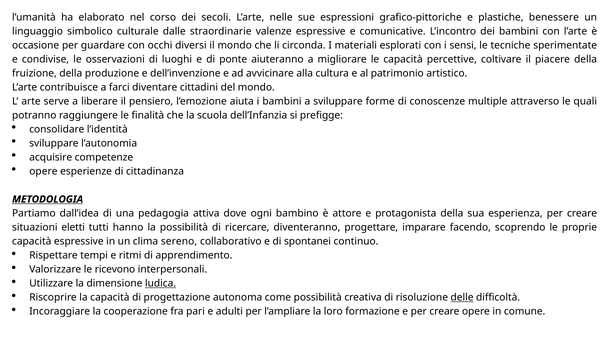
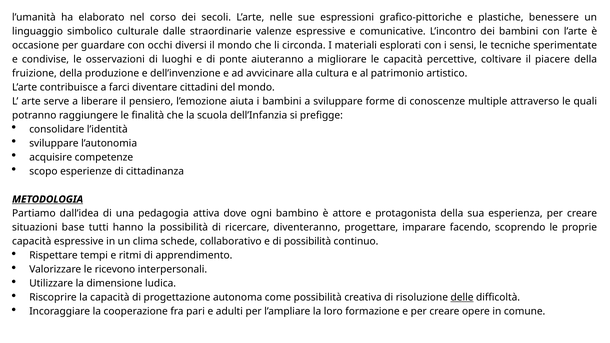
opere: opere -> scopo (43, 171)
eletti: eletti -> base (73, 227)
sereno: sereno -> schede (179, 241)
di spontanei: spontanei -> possibilità (308, 241)
ludica underline: present -> none (161, 283)
